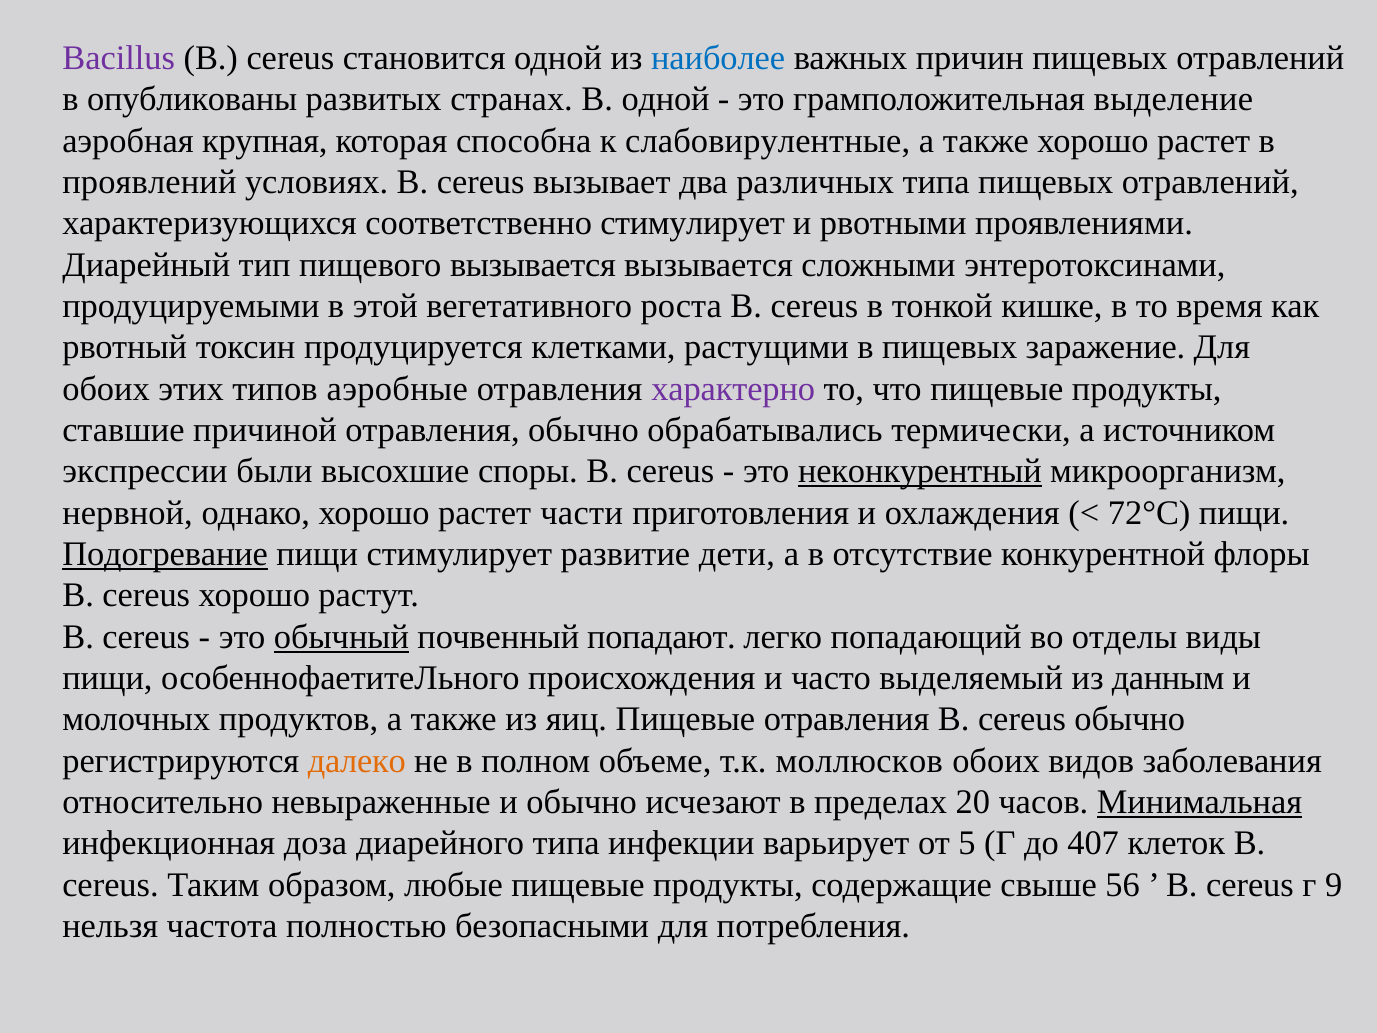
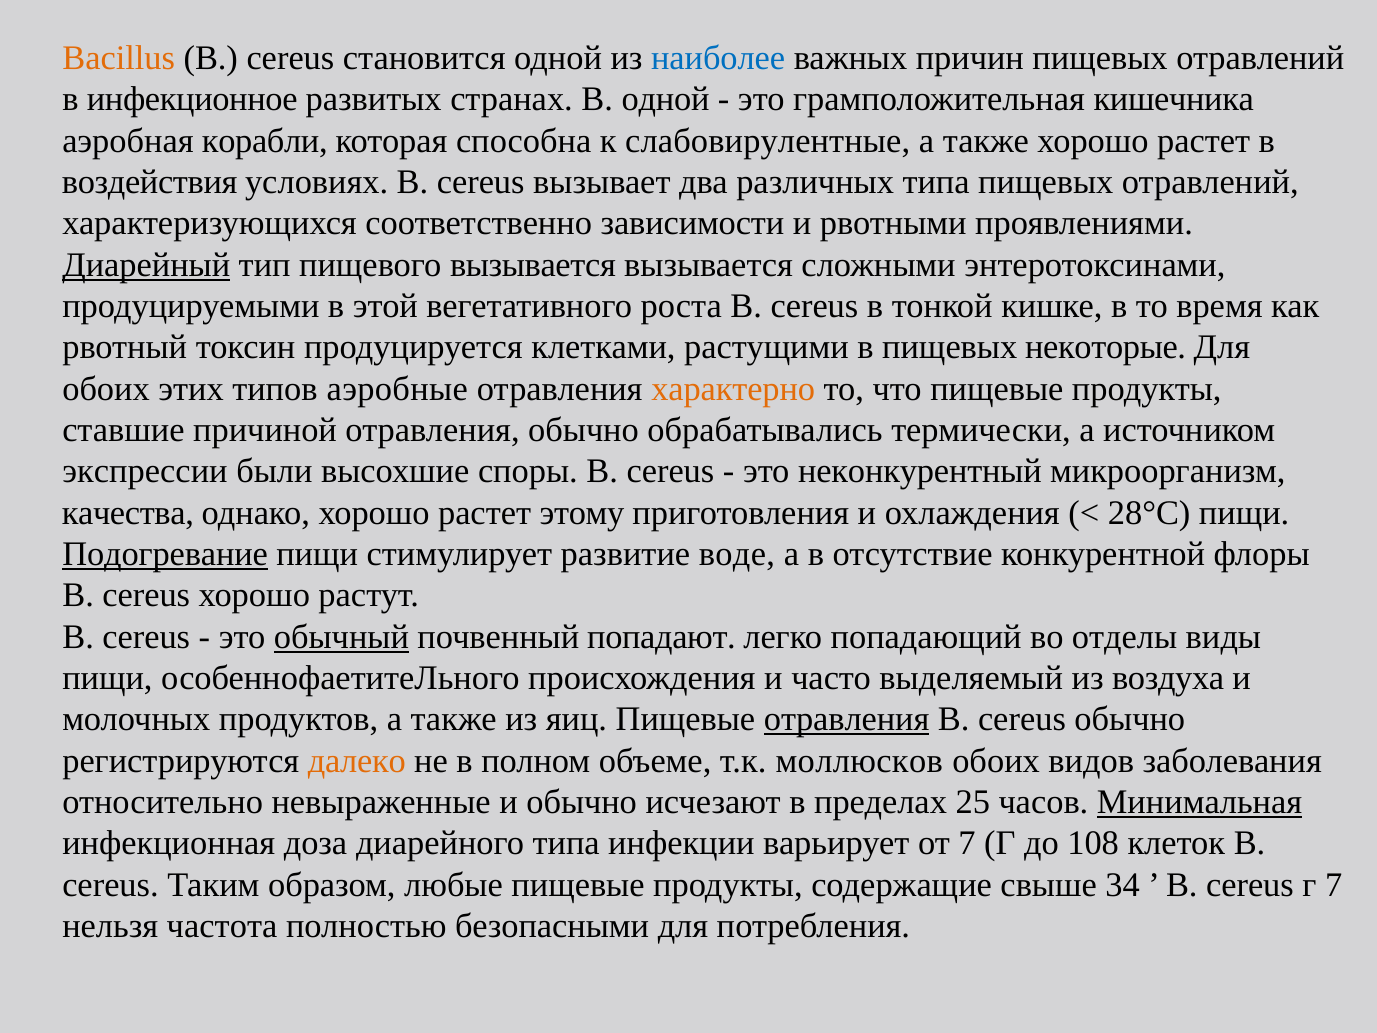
Bacillus colour: purple -> orange (119, 58)
опубликованы: опубликованы -> инфекционное (192, 100)
выделение: выделение -> кишечника (1174, 100)
крупная: крупная -> корабли (265, 141)
проявлений: проявлений -> воздействия (150, 182)
соответственно стимулирует: стимулирует -> зависимости (692, 223)
Диарейный underline: none -> present (146, 265)
заражение: заражение -> некоторые (1106, 347)
характерно colour: purple -> orange (733, 389)
неконкурентный underline: present -> none (920, 471)
нервной: нервной -> качества (128, 513)
части: части -> этому (582, 513)
72°С: 72°С -> 28°С (1149, 513)
дети: дети -> воде (737, 554)
данным: данным -> воздуха (1168, 678)
отравления underline: none -> present (847, 719)
20: 20 -> 25 (973, 802)
от 5: 5 -> 7 (967, 843)
407: 407 -> 108 (1093, 843)
56: 56 -> 34 (1123, 884)
г 9: 9 -> 7 (1334, 884)
